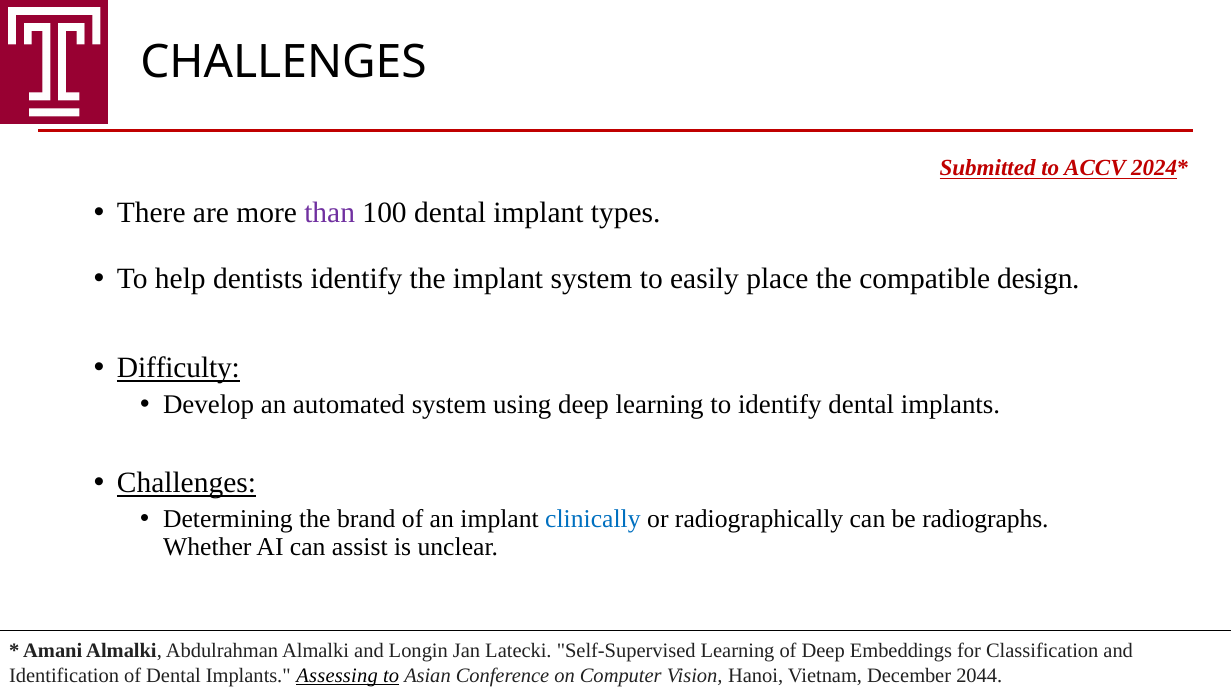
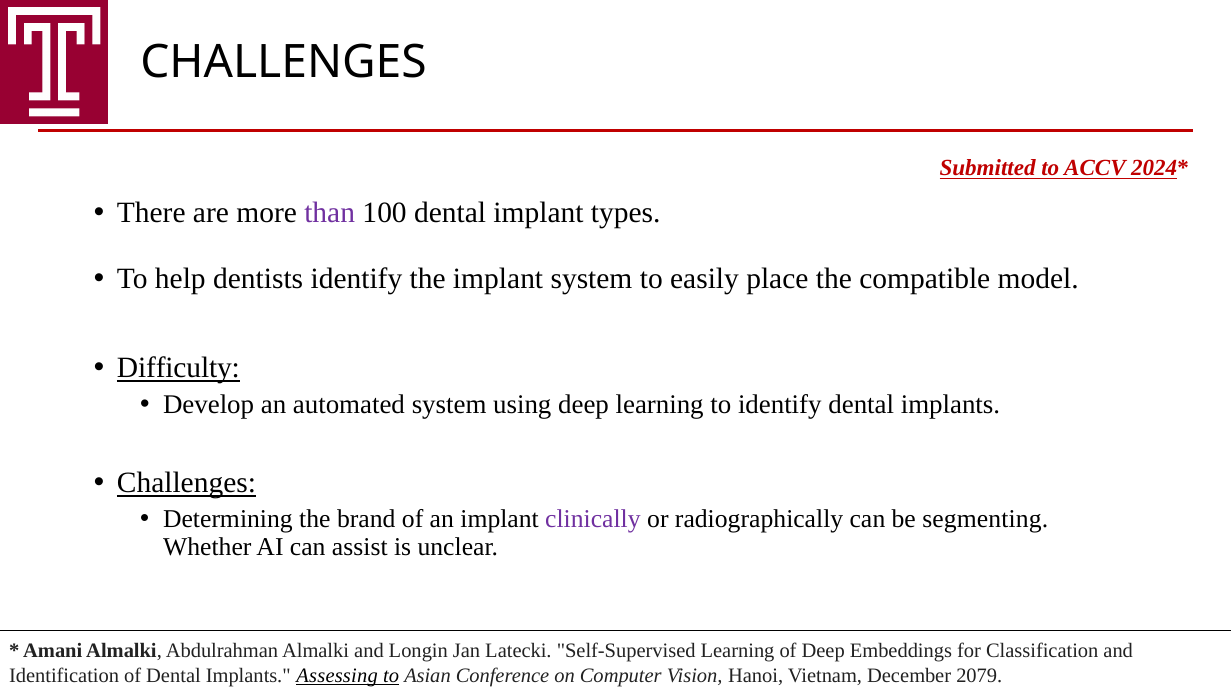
design: design -> model (1038, 279)
clinically colour: blue -> purple (593, 520)
radiographs: radiographs -> segmenting (985, 520)
2044: 2044 -> 2079 (979, 676)
